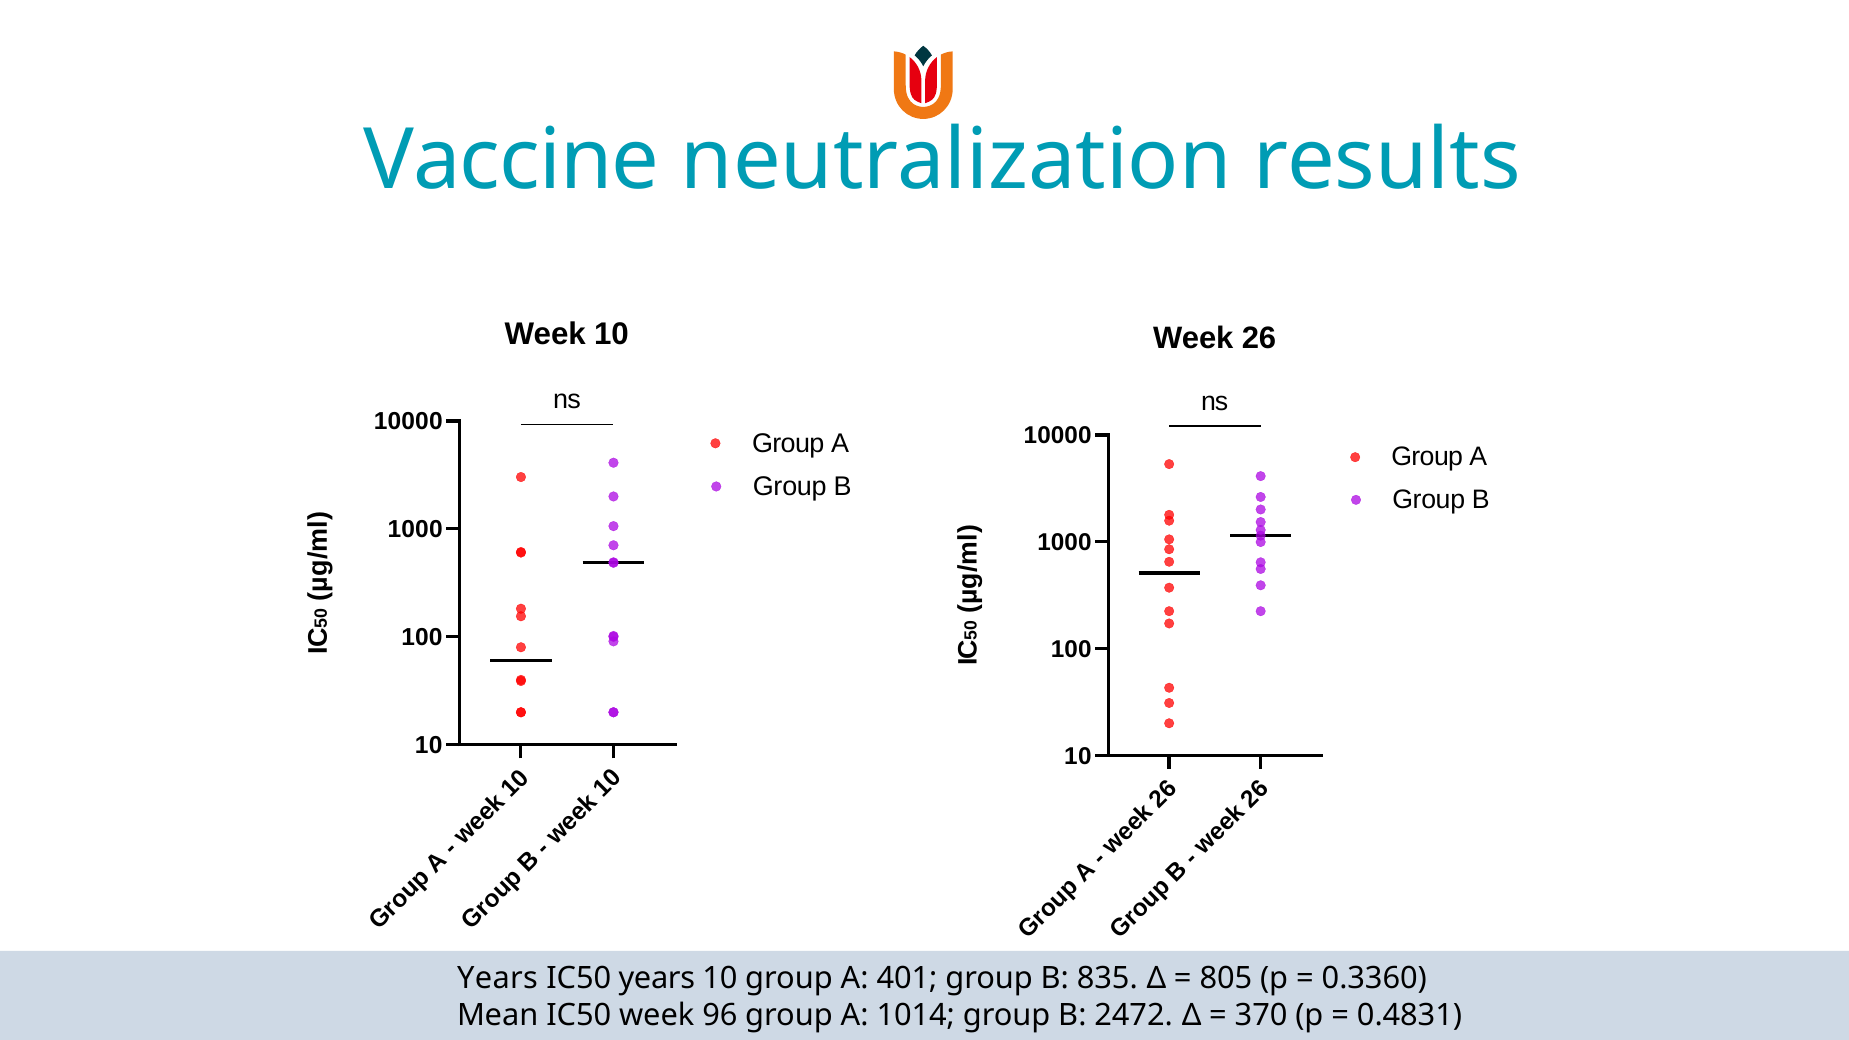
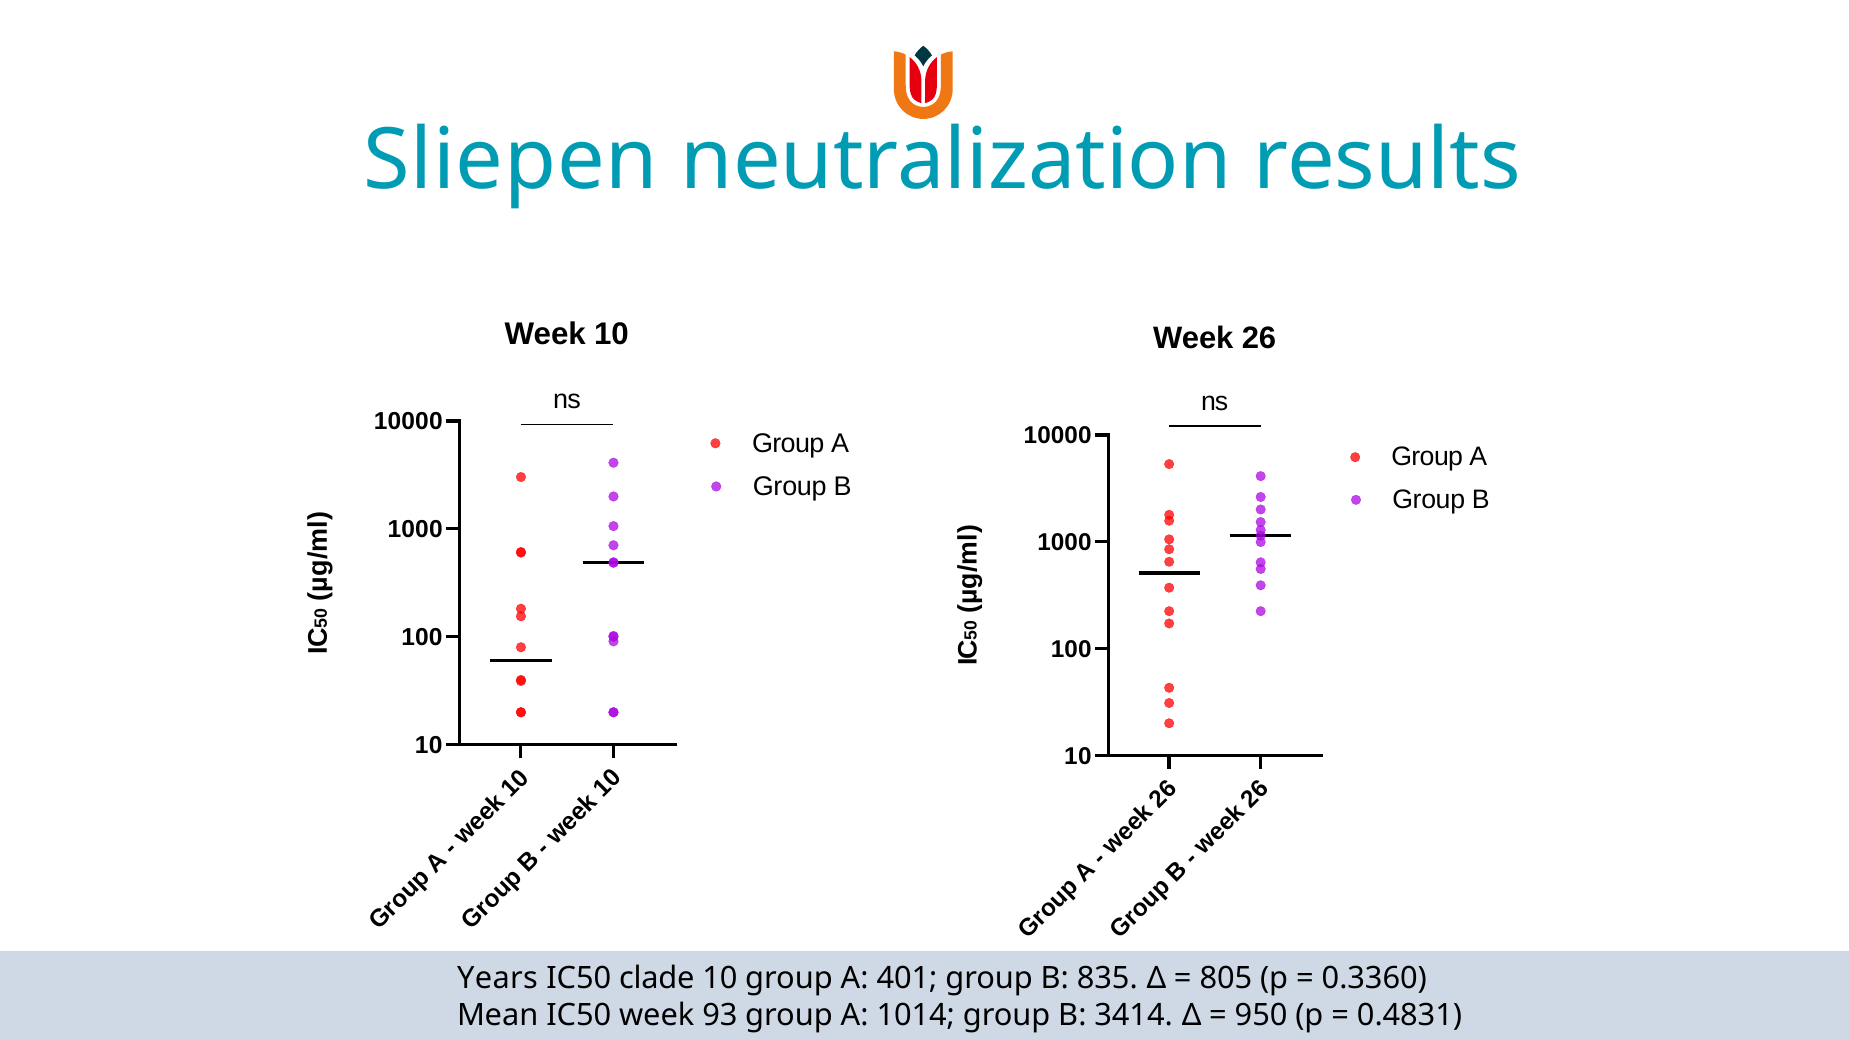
Vaccine: Vaccine -> Sliepen (511, 161)
IC50 years: years -> clade (657, 979)
96: 96 -> 93 (720, 1016)
2472: 2472 -> 3414 (1134, 1016)
370: 370 -> 950 (1261, 1016)
